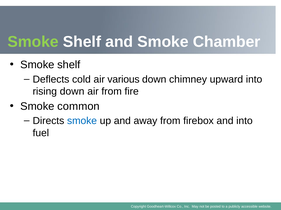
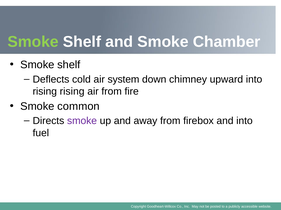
various: various -> system (123, 80)
rising down: down -> rising (72, 92)
smoke colour: blue -> purple (82, 121)
